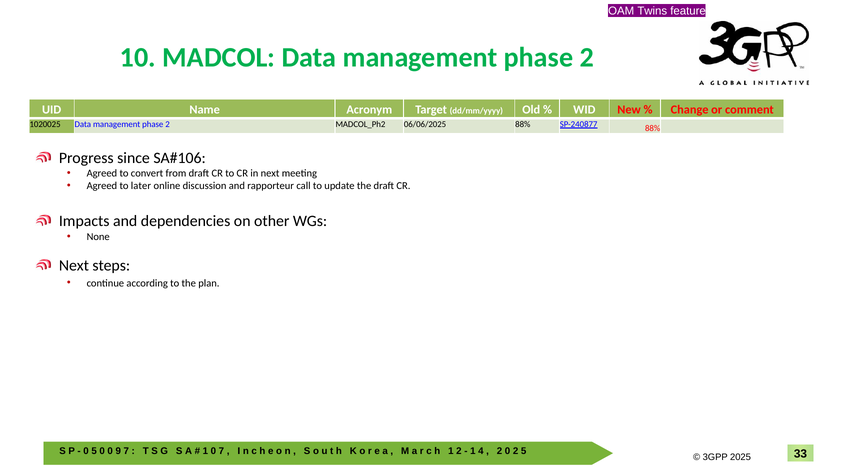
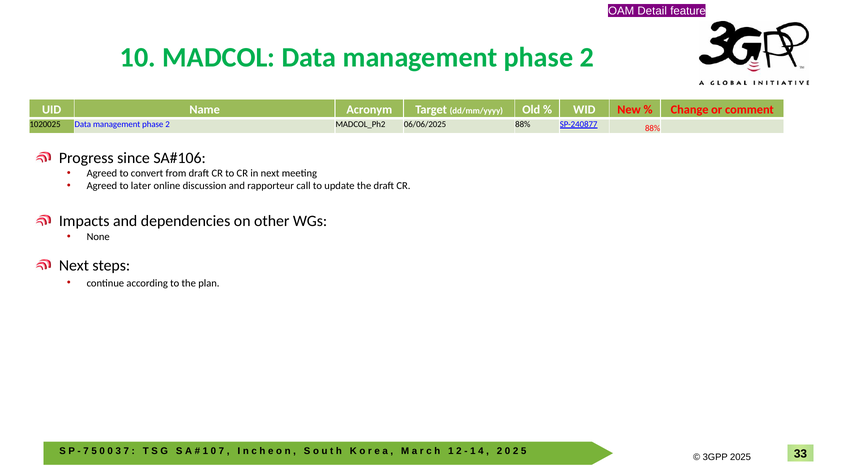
Twins: Twins -> Detail (652, 11)
0: 0 -> 7 (86, 451)
9: 9 -> 3 (118, 451)
